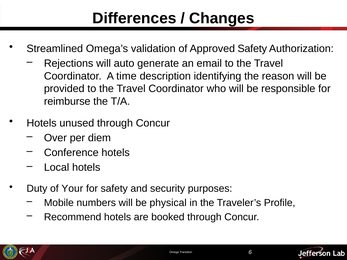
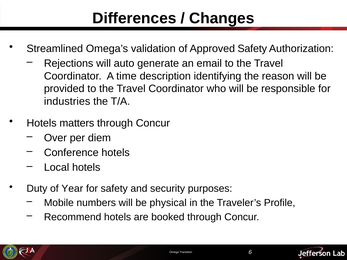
reimburse: reimburse -> industries (67, 102)
unused: unused -> matters (77, 123)
Your: Your -> Year (72, 189)
